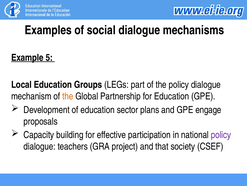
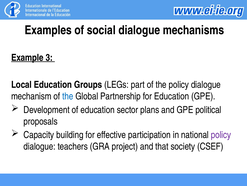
5: 5 -> 3 (49, 58)
the colour: orange -> blue (68, 96)
engage: engage -> political (208, 109)
